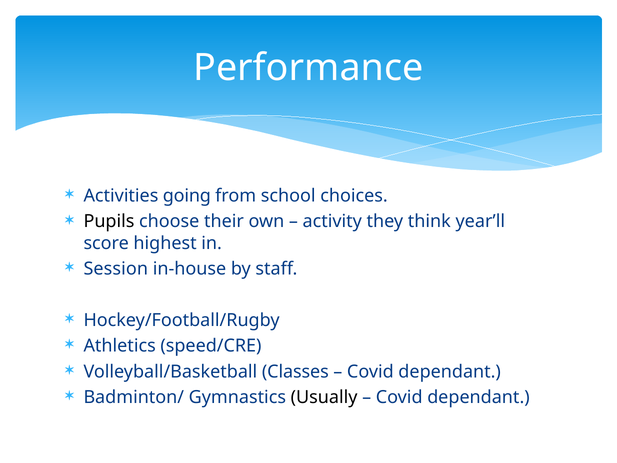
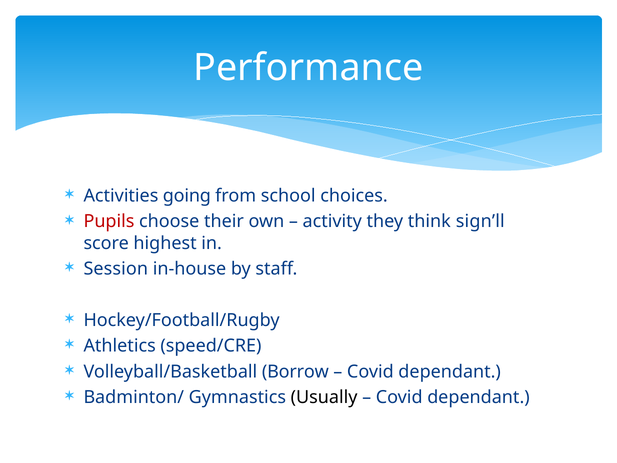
Pupils colour: black -> red (109, 221)
year’ll: year’ll -> sign’ll (480, 221)
Classes: Classes -> Borrow (295, 371)
